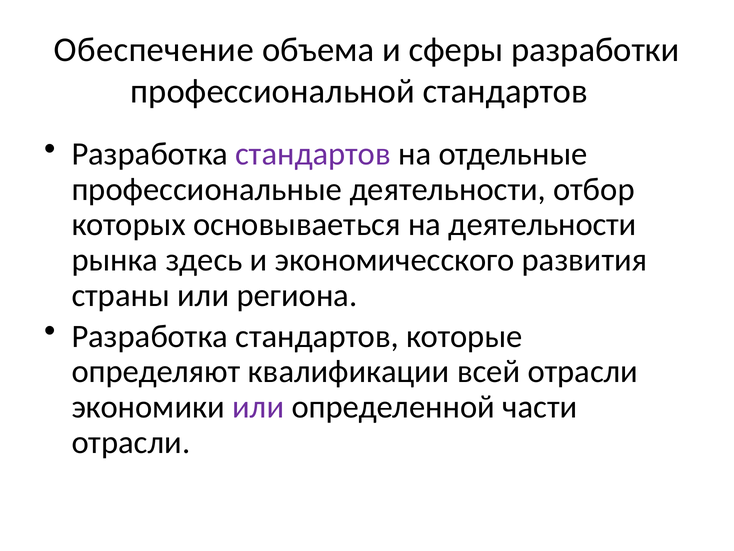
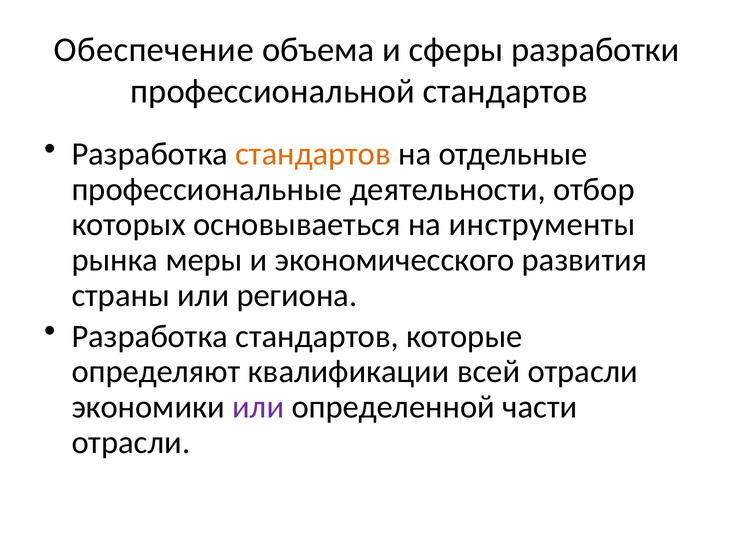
стандартов colour: purple -> orange (313, 154)
на деятельности: деятельности -> инструменты (542, 224)
здесь: здесь -> меры (204, 260)
